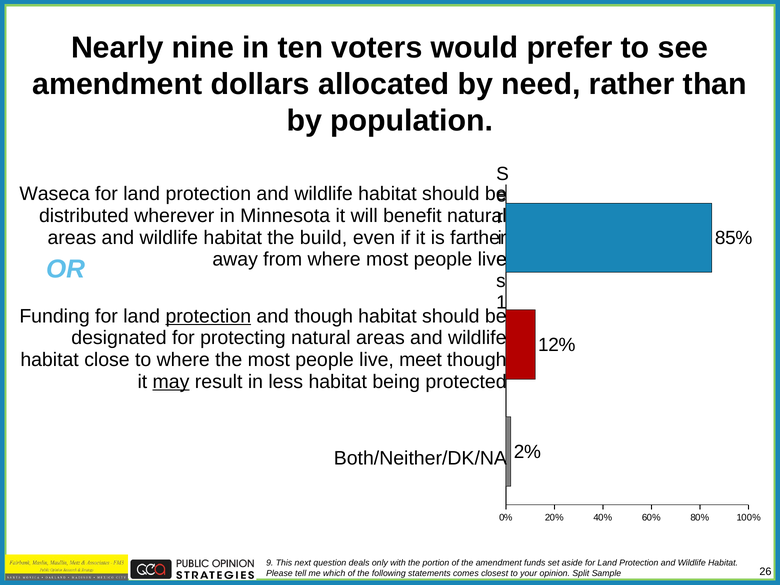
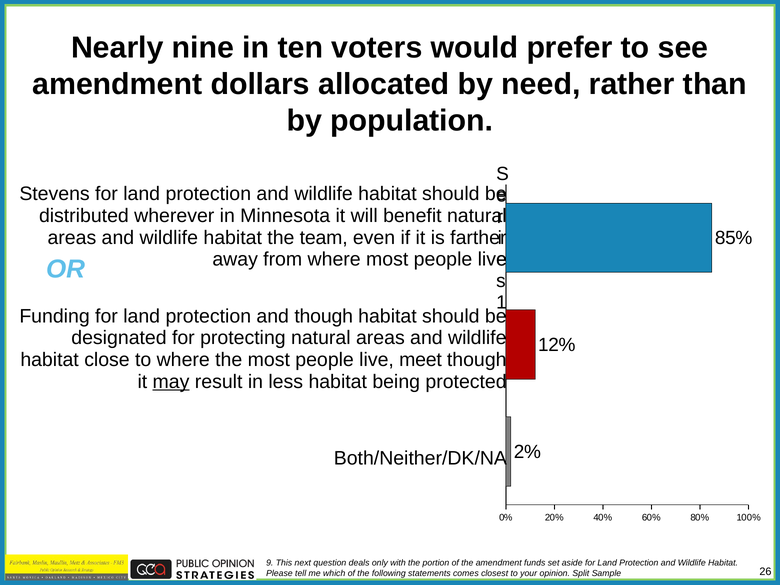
Waseca: Waseca -> Stevens (55, 194)
build: build -> team (324, 238)
protection underline: present -> none (208, 316)
